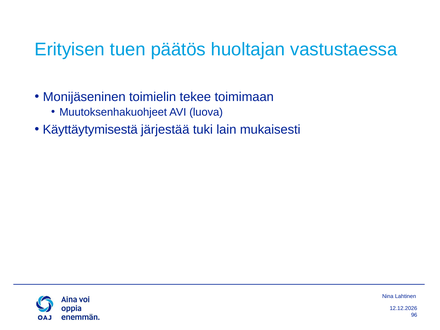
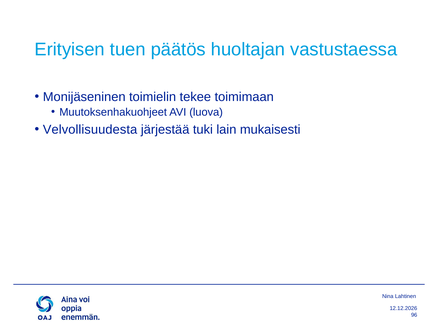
Käyttäytymisestä: Käyttäytymisestä -> Velvollisuudesta (90, 130)
